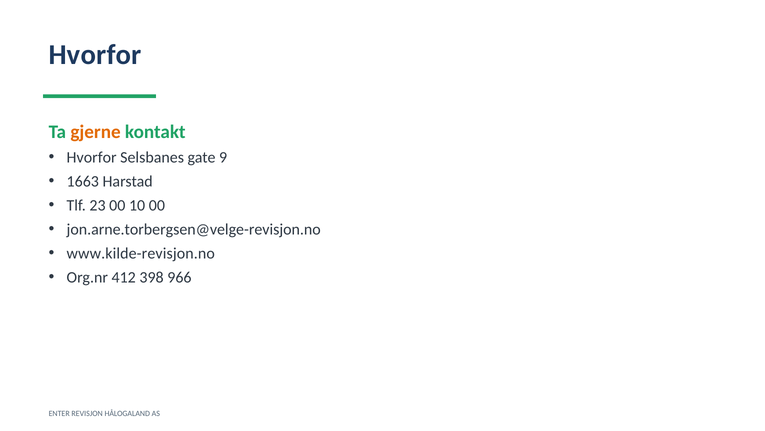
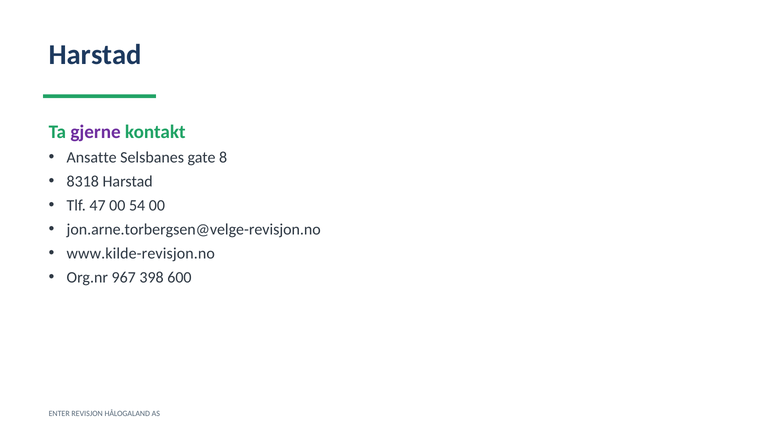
Hvorfor: Hvorfor -> Harstad (95, 55)
gjerne colour: orange -> purple (96, 132)
Hvorfor: Hvorfor -> Ansatte (92, 157)
9: 9 -> 8 (223, 157)
1663: 1663 -> 8318 (83, 181)
23: 23 -> 47 (98, 205)
10: 10 -> 54 (137, 205)
412: 412 -> 967 (124, 277)
966: 966 -> 600 (179, 277)
